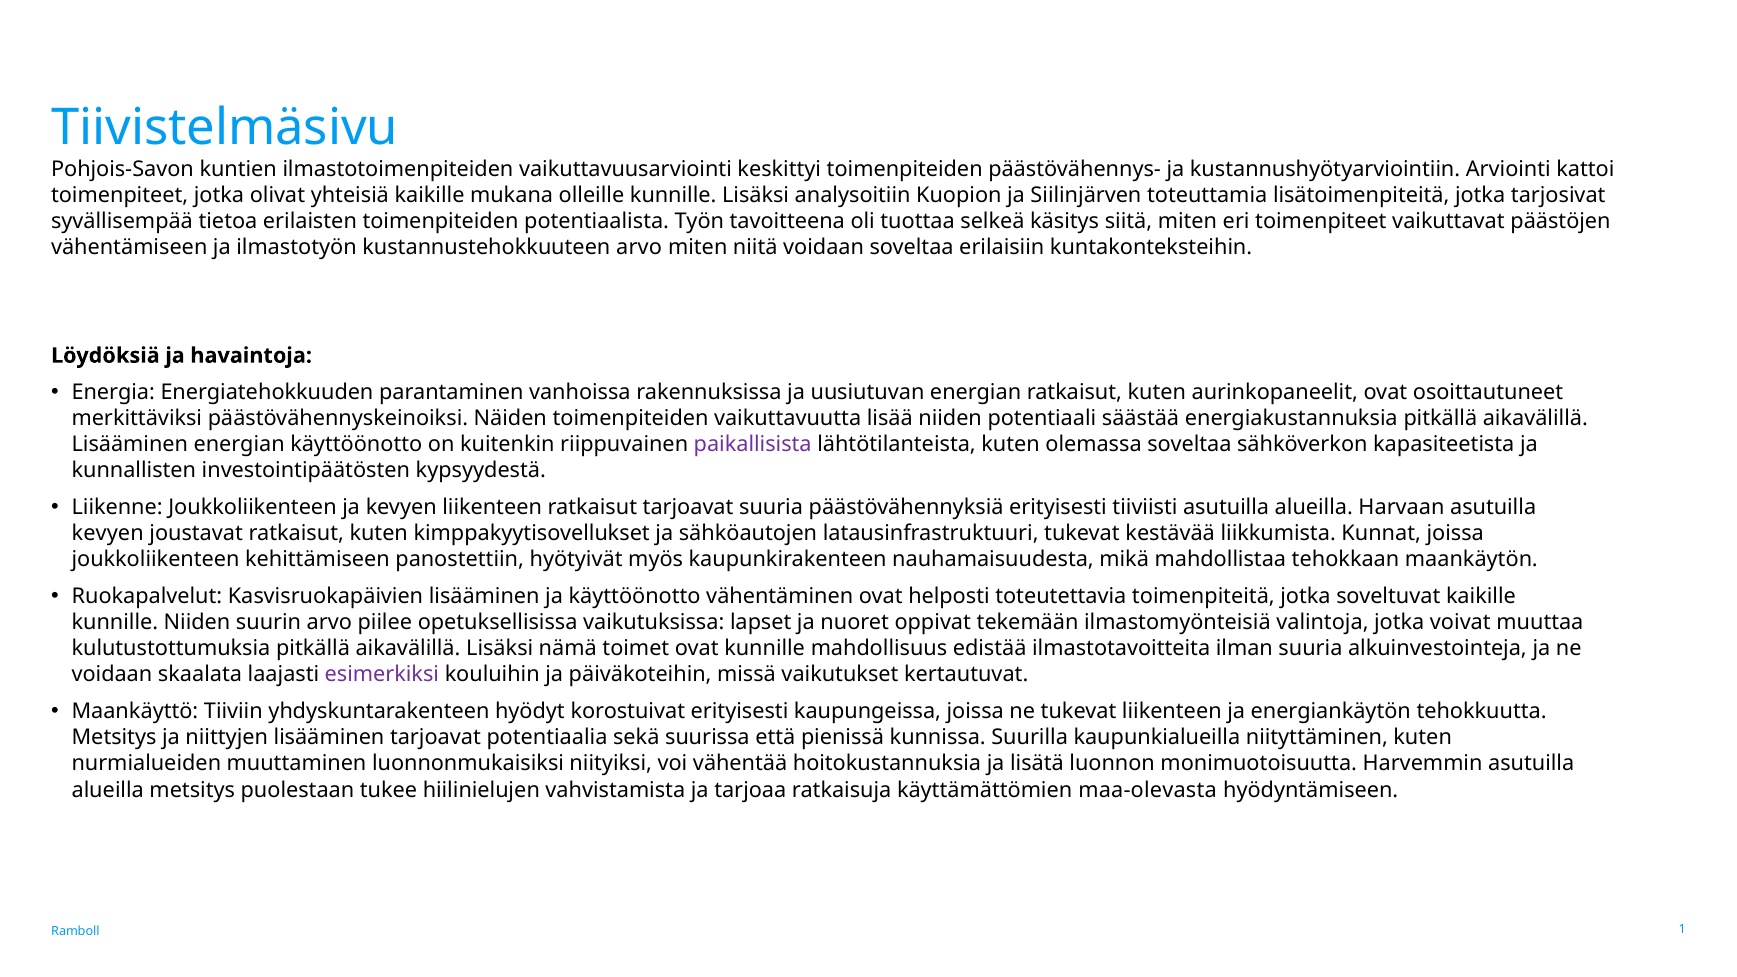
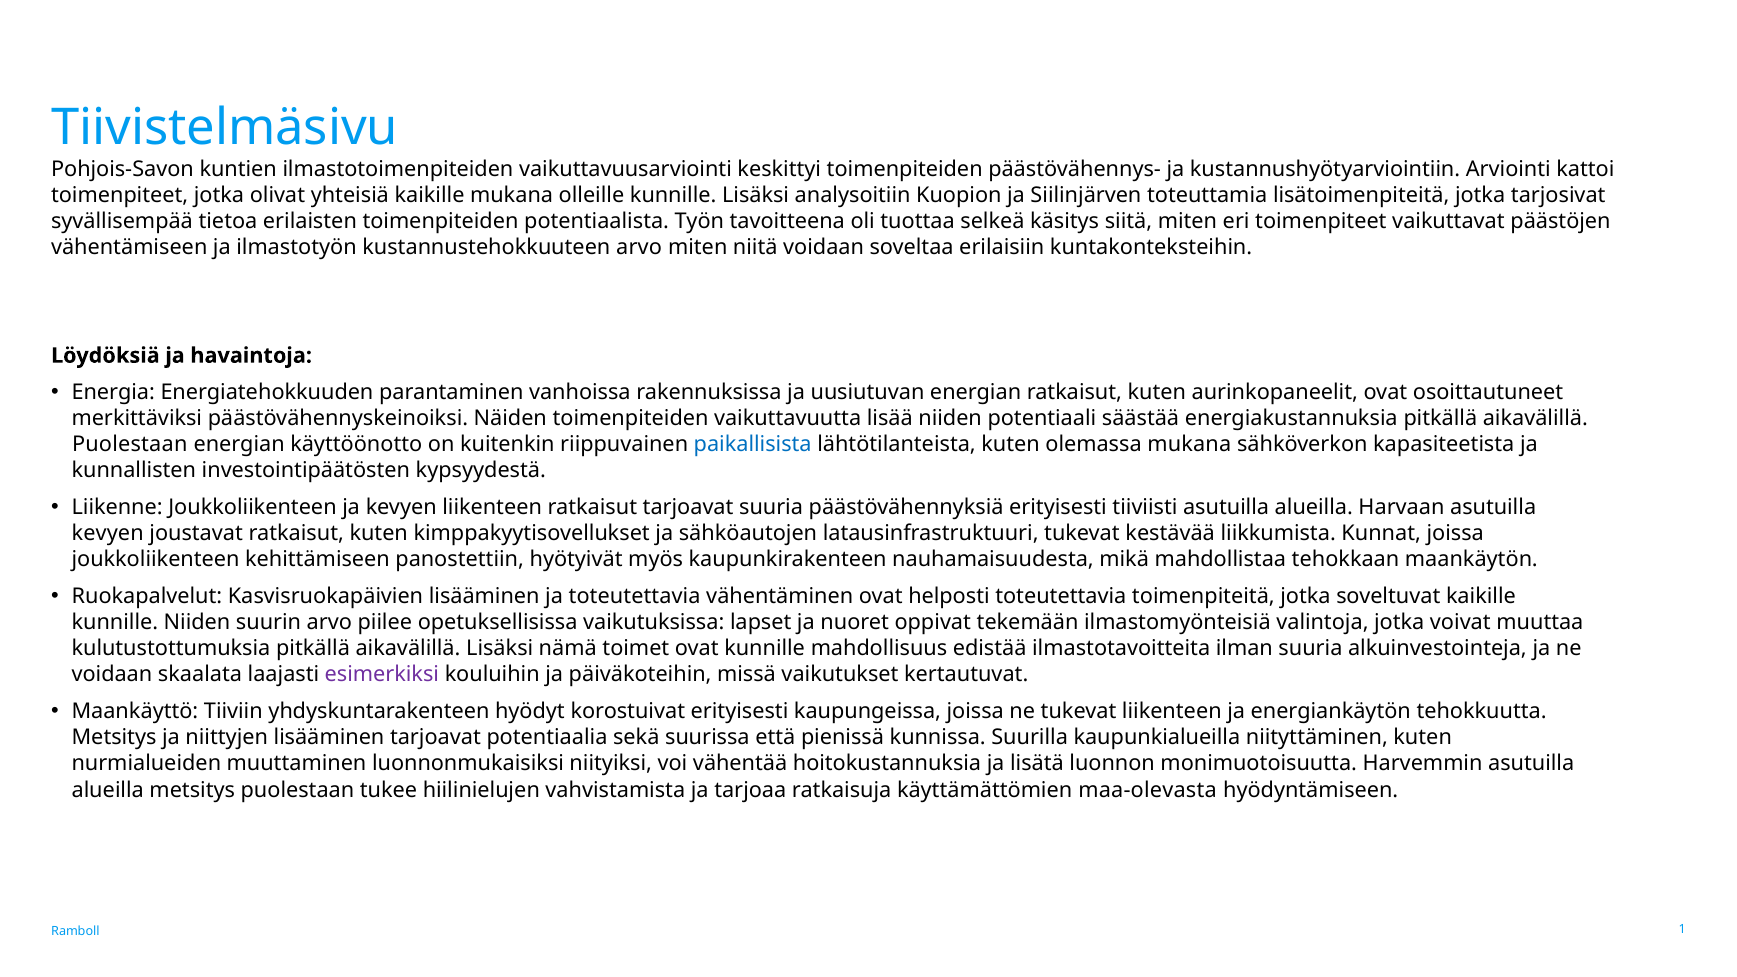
Lisääminen: Lisääminen -> Puolestaan (130, 445)
paikallisista colour: purple -> blue (753, 445)
olemassa soveltaa: soveltaa -> mukana (1189, 445)
ja käyttöönotto: käyttöönotto -> toteutettavia (635, 597)
